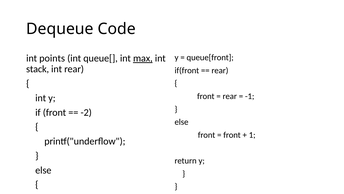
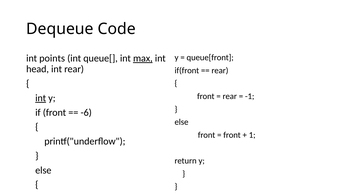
stack: stack -> head (38, 69)
int underline: none -> present (41, 98)
-2: -2 -> -6 (86, 112)
